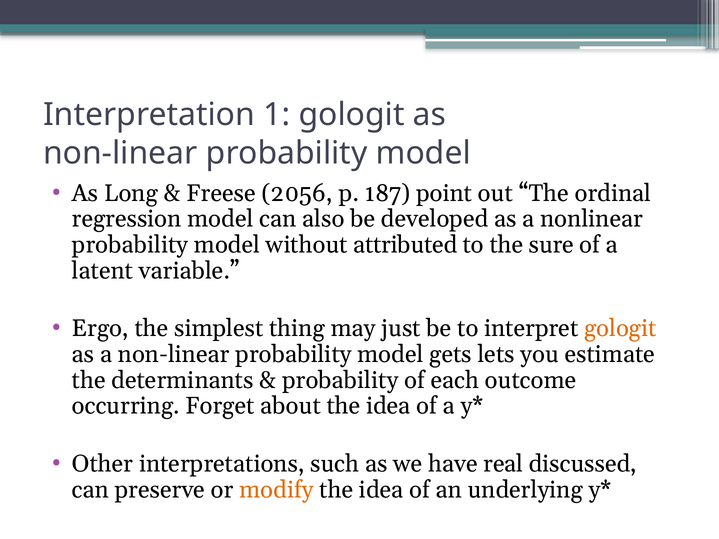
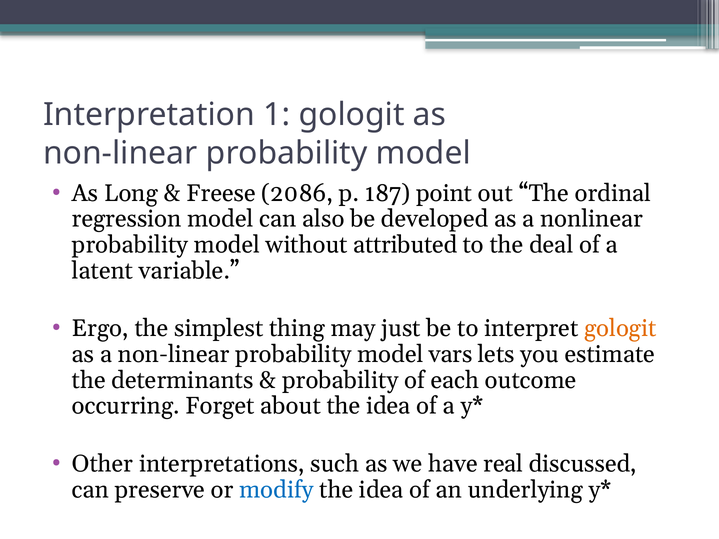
2056: 2056 -> 2086 (297, 193)
sure: sure -> deal (551, 245)
gets: gets -> vars (451, 355)
modify colour: orange -> blue (276, 490)
